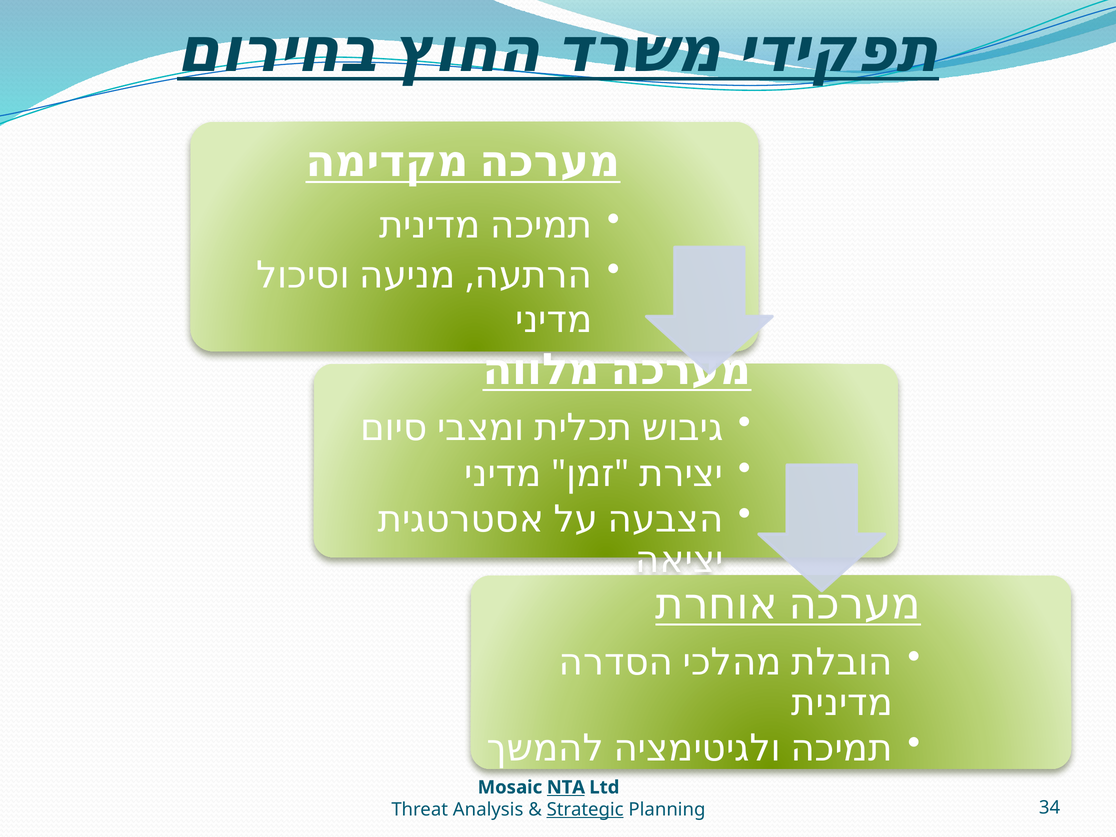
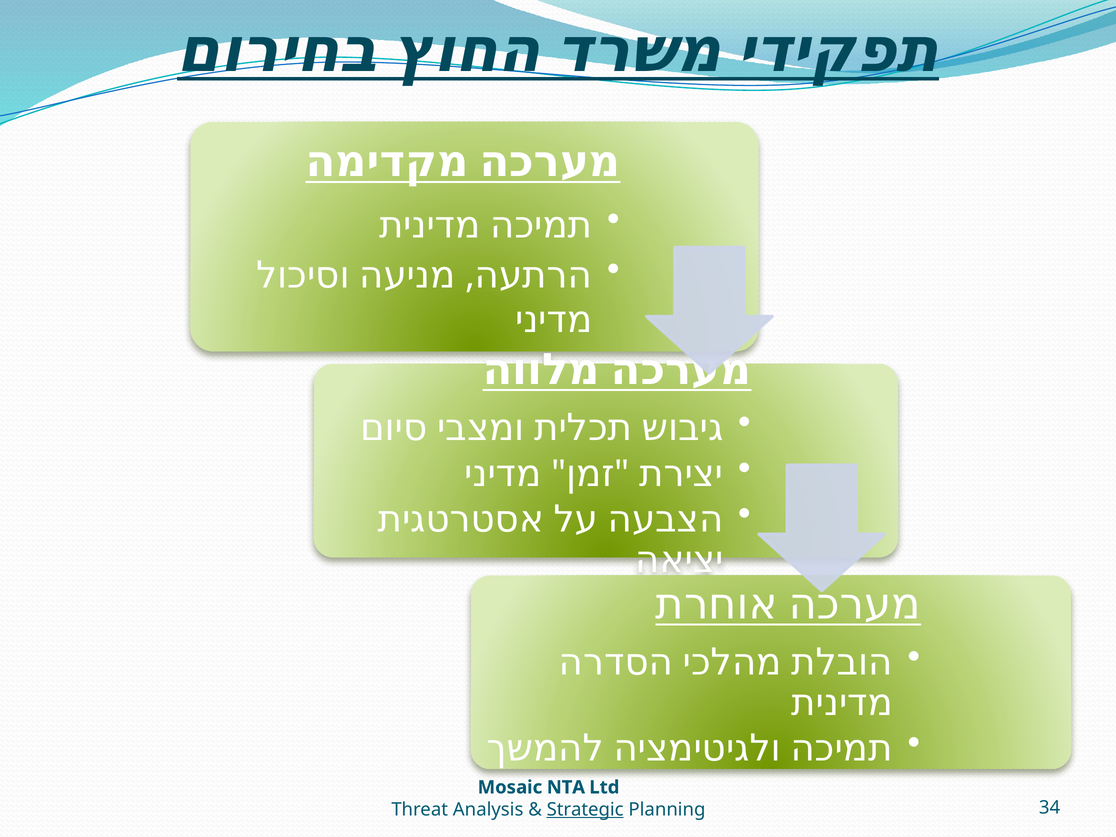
NTA underline: present -> none (566, 787)
